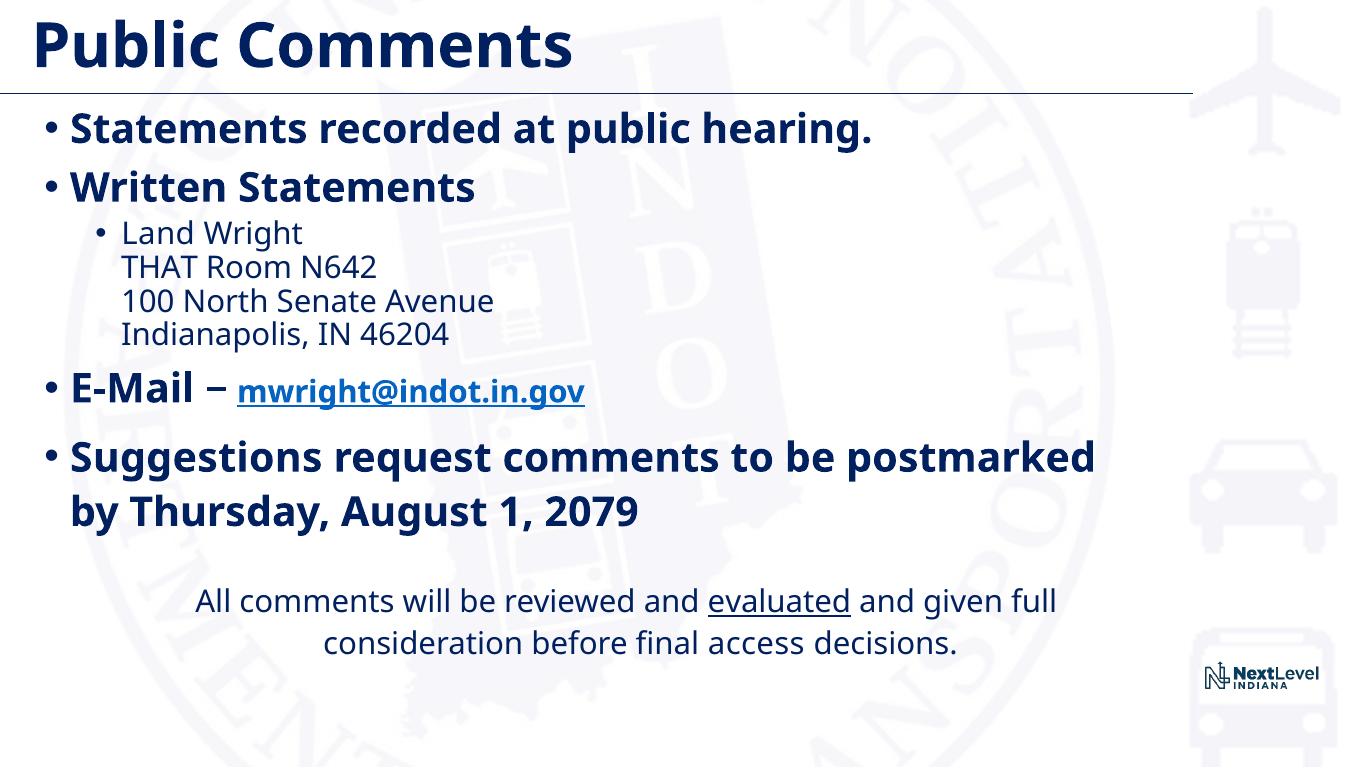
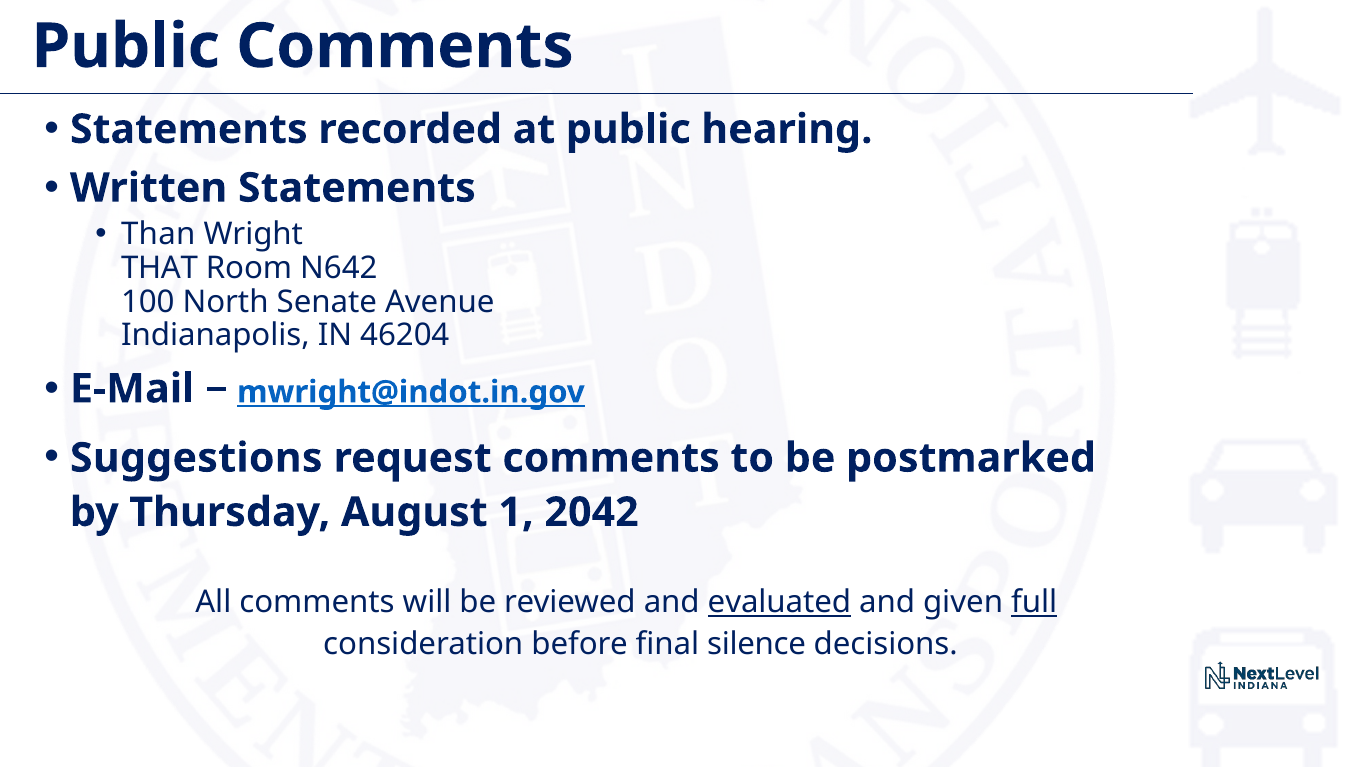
Land: Land -> Than (158, 234)
2079: 2079 -> 2042 (592, 513)
full underline: none -> present (1034, 603)
access: access -> silence (757, 644)
